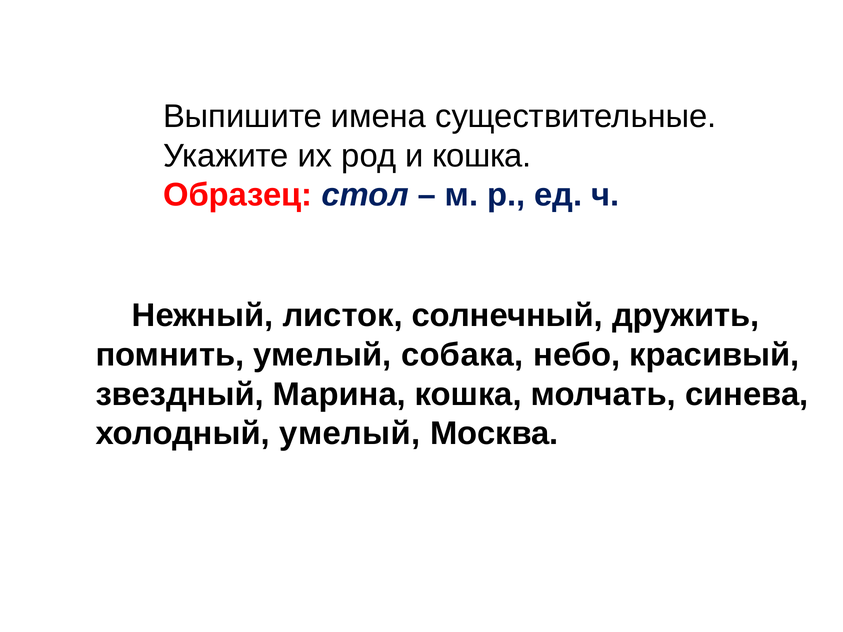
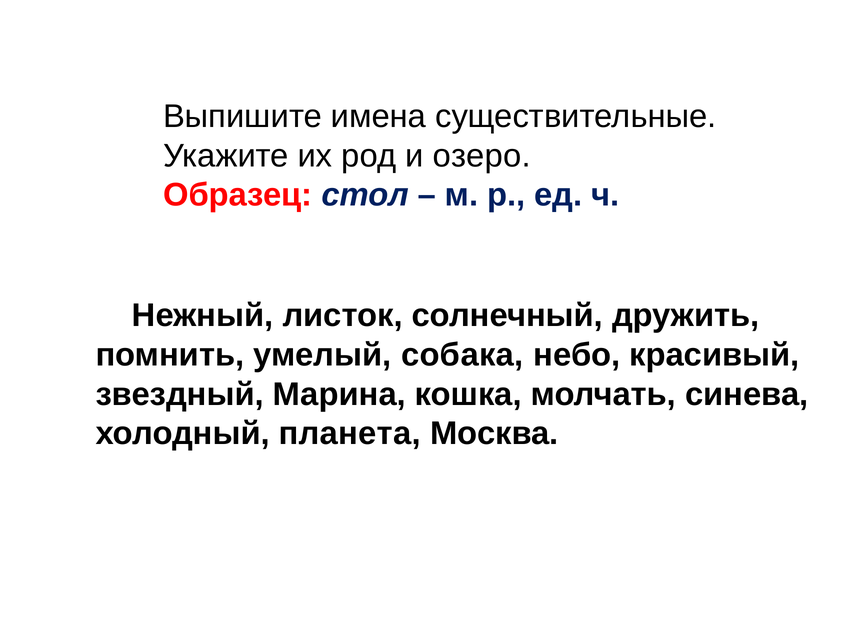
и кошка: кошка -> озеро (482, 156)
холодный умелый: умелый -> планета (350, 434)
